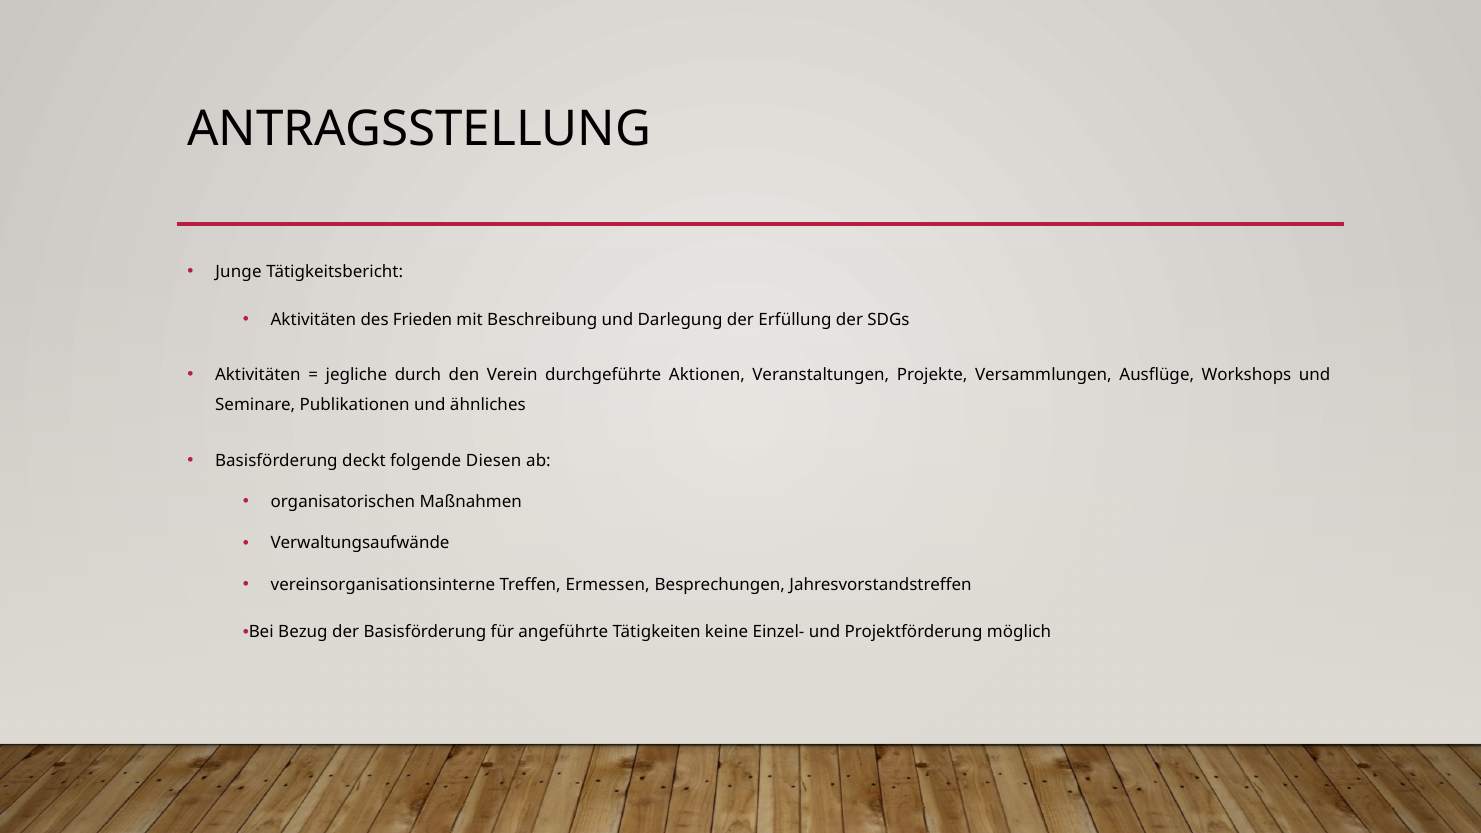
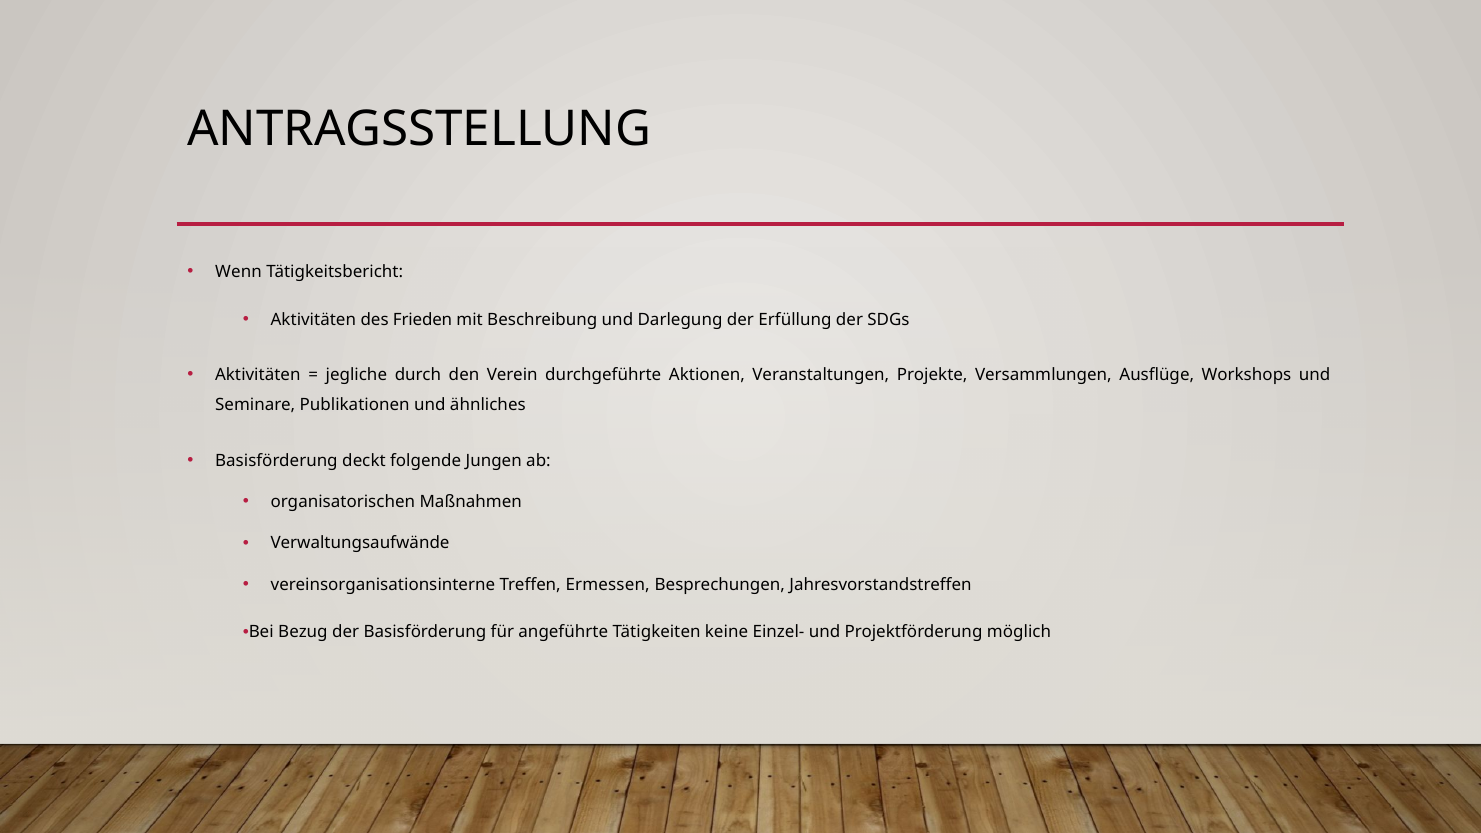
Junge: Junge -> Wenn (239, 272)
Diesen: Diesen -> Jungen (494, 461)
